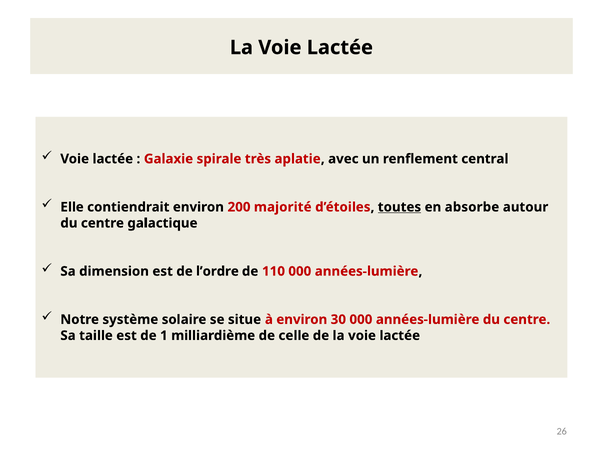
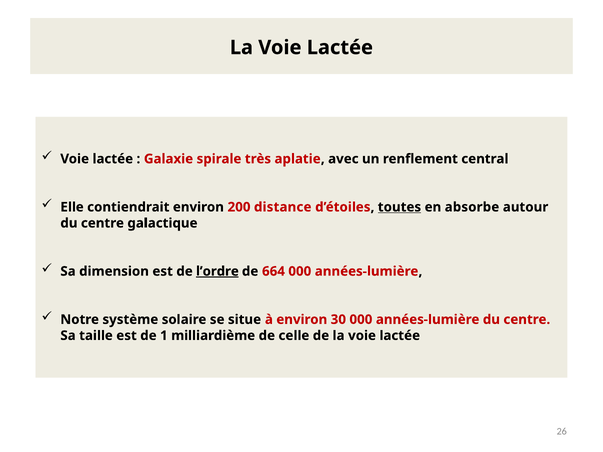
majorité: majorité -> distance (283, 207)
l’ordre underline: none -> present (217, 271)
110: 110 -> 664 (274, 271)
